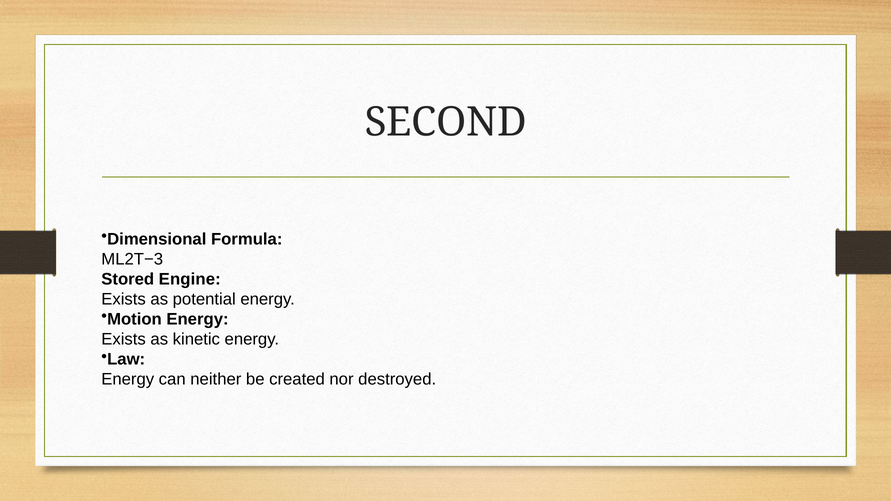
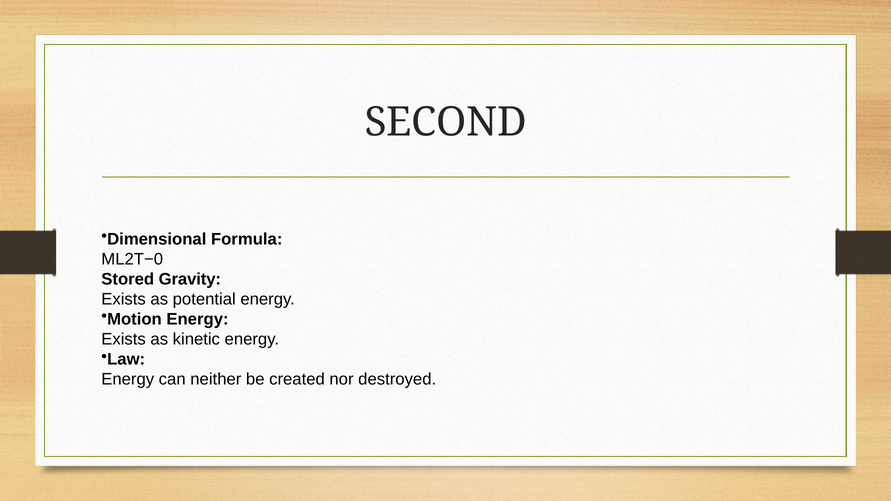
ML2T−3: ML2T−3 -> ML2T−0 (132, 259)
Engine: Engine -> Gravity (190, 279)
